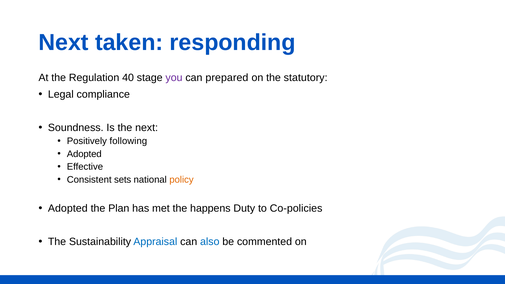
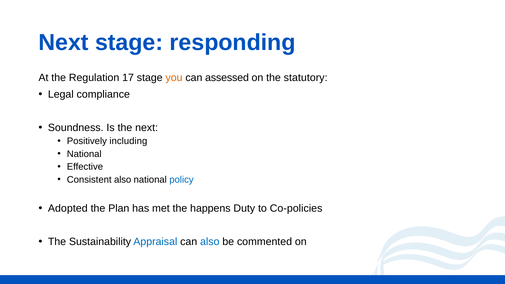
Next taken: taken -> stage (129, 42)
40: 40 -> 17 (128, 78)
you colour: purple -> orange (174, 78)
prepared: prepared -> assessed (227, 78)
following: following -> including (128, 141)
Adopted: Adopted -> National (84, 154)
Consistent sets: sets -> also (123, 180)
policy colour: orange -> blue (181, 180)
